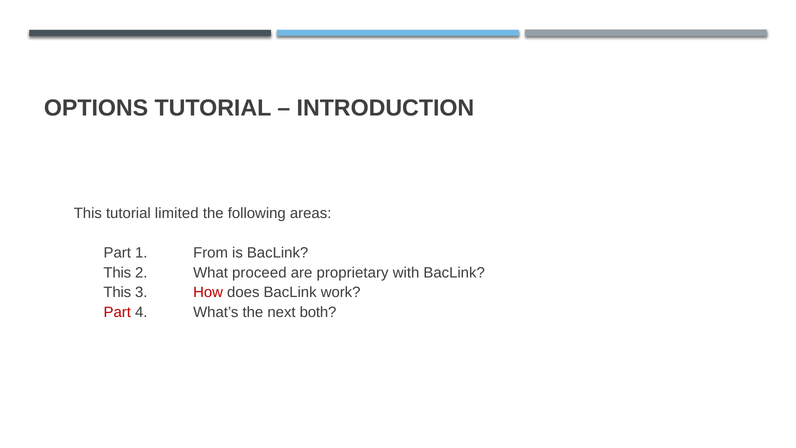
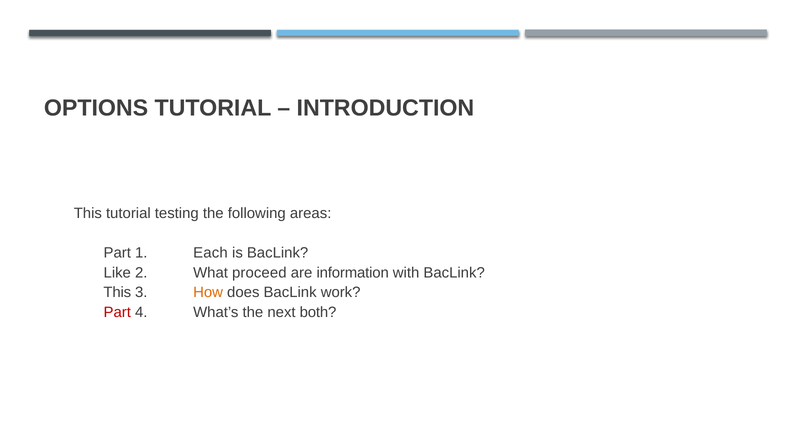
limited: limited -> testing (177, 213)
From: From -> Each (210, 253)
This: This -> Like (117, 273)
proprietary: proprietary -> information (353, 273)
How colour: red -> orange (208, 292)
